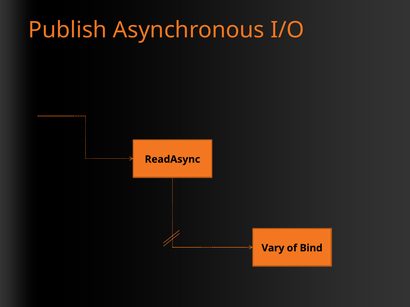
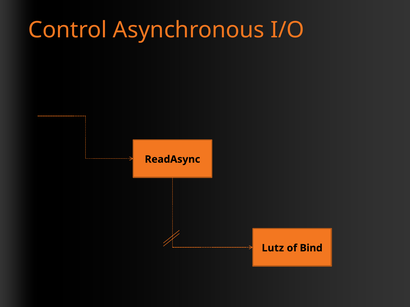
Publish: Publish -> Control (68, 30)
Vary: Vary -> Lutz (273, 248)
